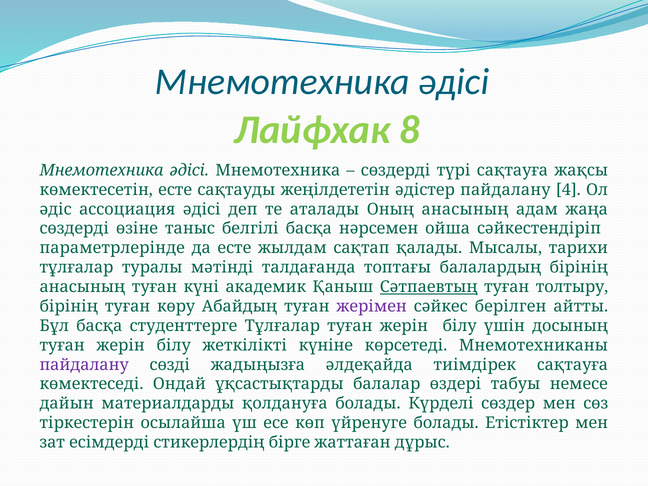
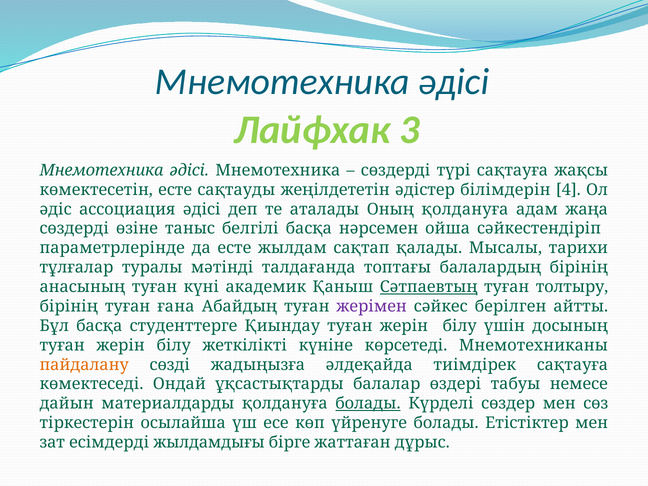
8: 8 -> 3 (410, 130)
әдістер пайдалану: пайдалану -> білімдерін (505, 190)
Оның анасының: анасының -> қолдануға (465, 209)
көру: көру -> ғана (176, 306)
студенттерге Тұлғалар: Тұлғалар -> Қиындау (282, 326)
пайдалану colour: purple -> orange (84, 365)
болады underline: none -> present (368, 404)
стикерлердің: стикерлердің -> жылдамдығы (209, 442)
